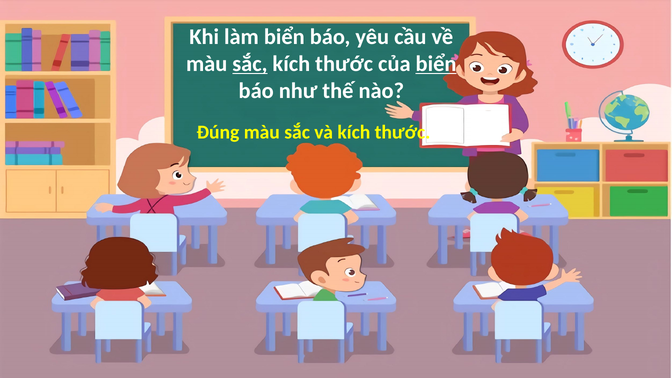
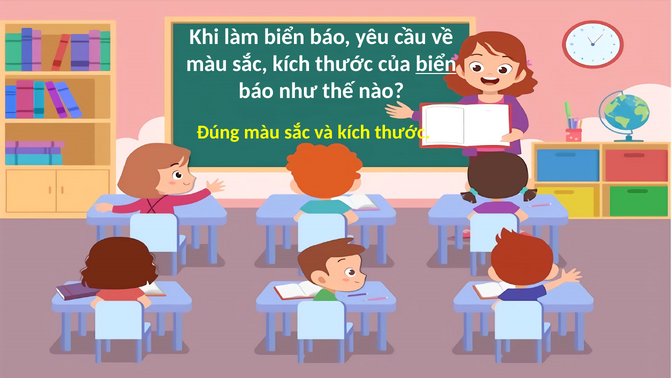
sắc underline: present -> none (250, 64)
